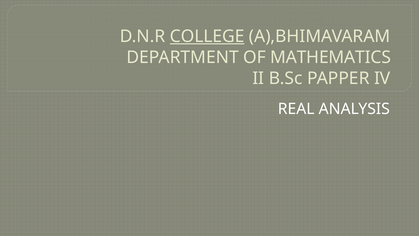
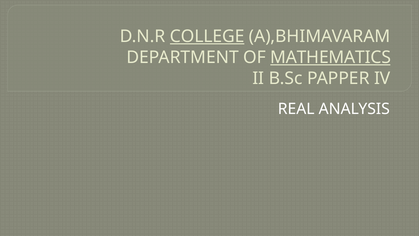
MATHEMATICS underline: none -> present (331, 57)
